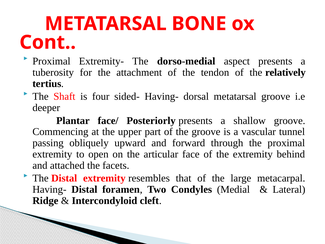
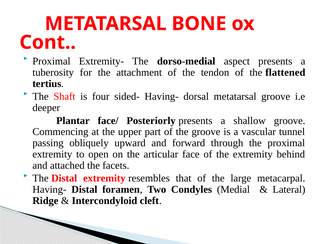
relatively: relatively -> flattened (285, 72)
